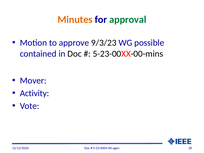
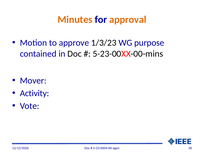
approval colour: green -> orange (128, 20)
9/3/23: 9/3/23 -> 1/3/23 (104, 43)
possible: possible -> purpose (149, 43)
